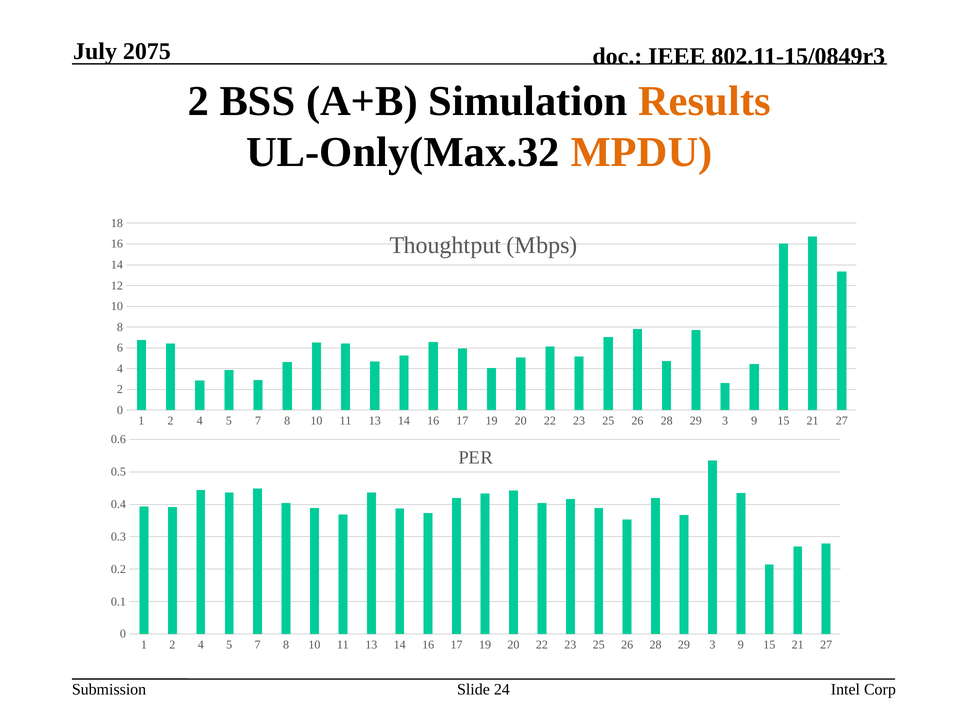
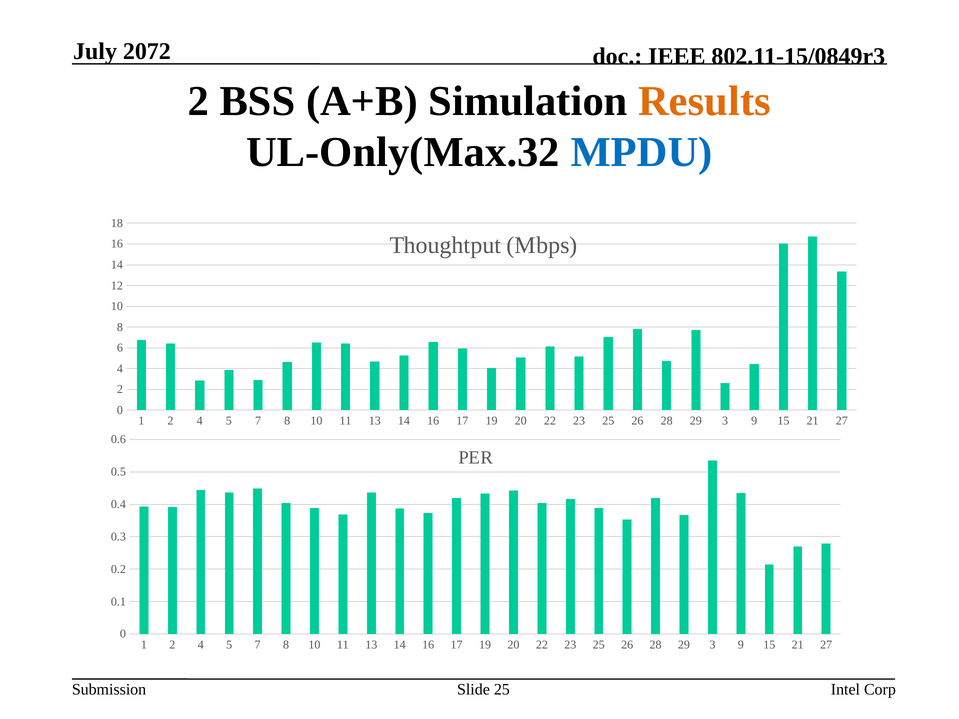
2075: 2075 -> 2072 (147, 51)
MPDU colour: orange -> blue (641, 152)
Slide 24: 24 -> 25 (502, 690)
